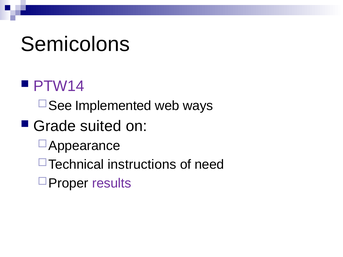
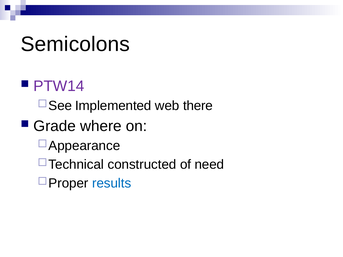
ways: ways -> there (198, 106)
suited: suited -> where (101, 126)
instructions: instructions -> constructed (142, 165)
results colour: purple -> blue (112, 183)
